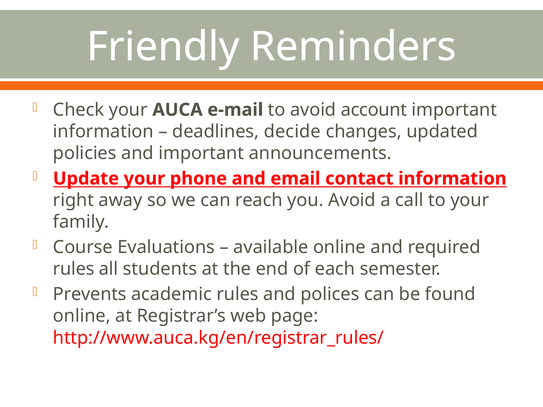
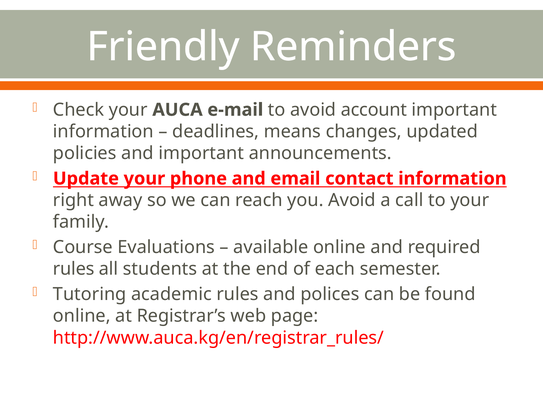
decide: decide -> means (292, 132)
Prevents: Prevents -> Tutoring (90, 294)
